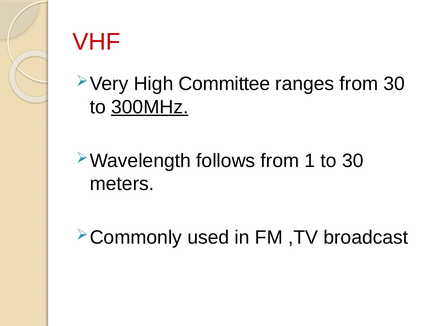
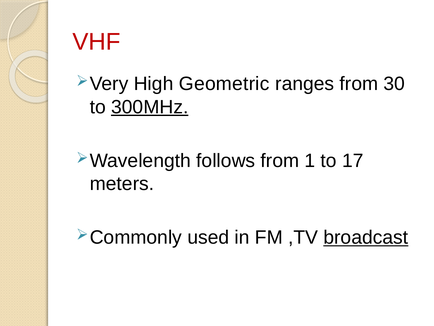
Committee: Committee -> Geometric (224, 84)
to 30: 30 -> 17 (353, 160)
broadcast underline: none -> present (366, 237)
